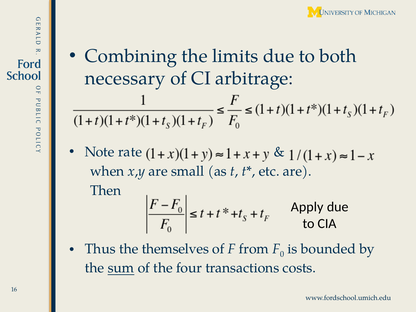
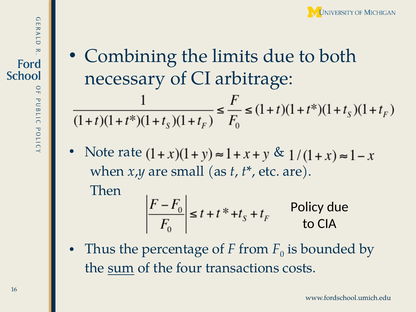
Apply: Apply -> Policy (307, 207)
themselves: themselves -> percentage (175, 249)
